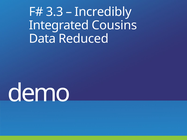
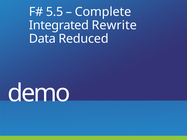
3.3: 3.3 -> 5.5 (55, 12)
Incredibly: Incredibly -> Complete (103, 12)
Cousins: Cousins -> Rewrite (114, 25)
